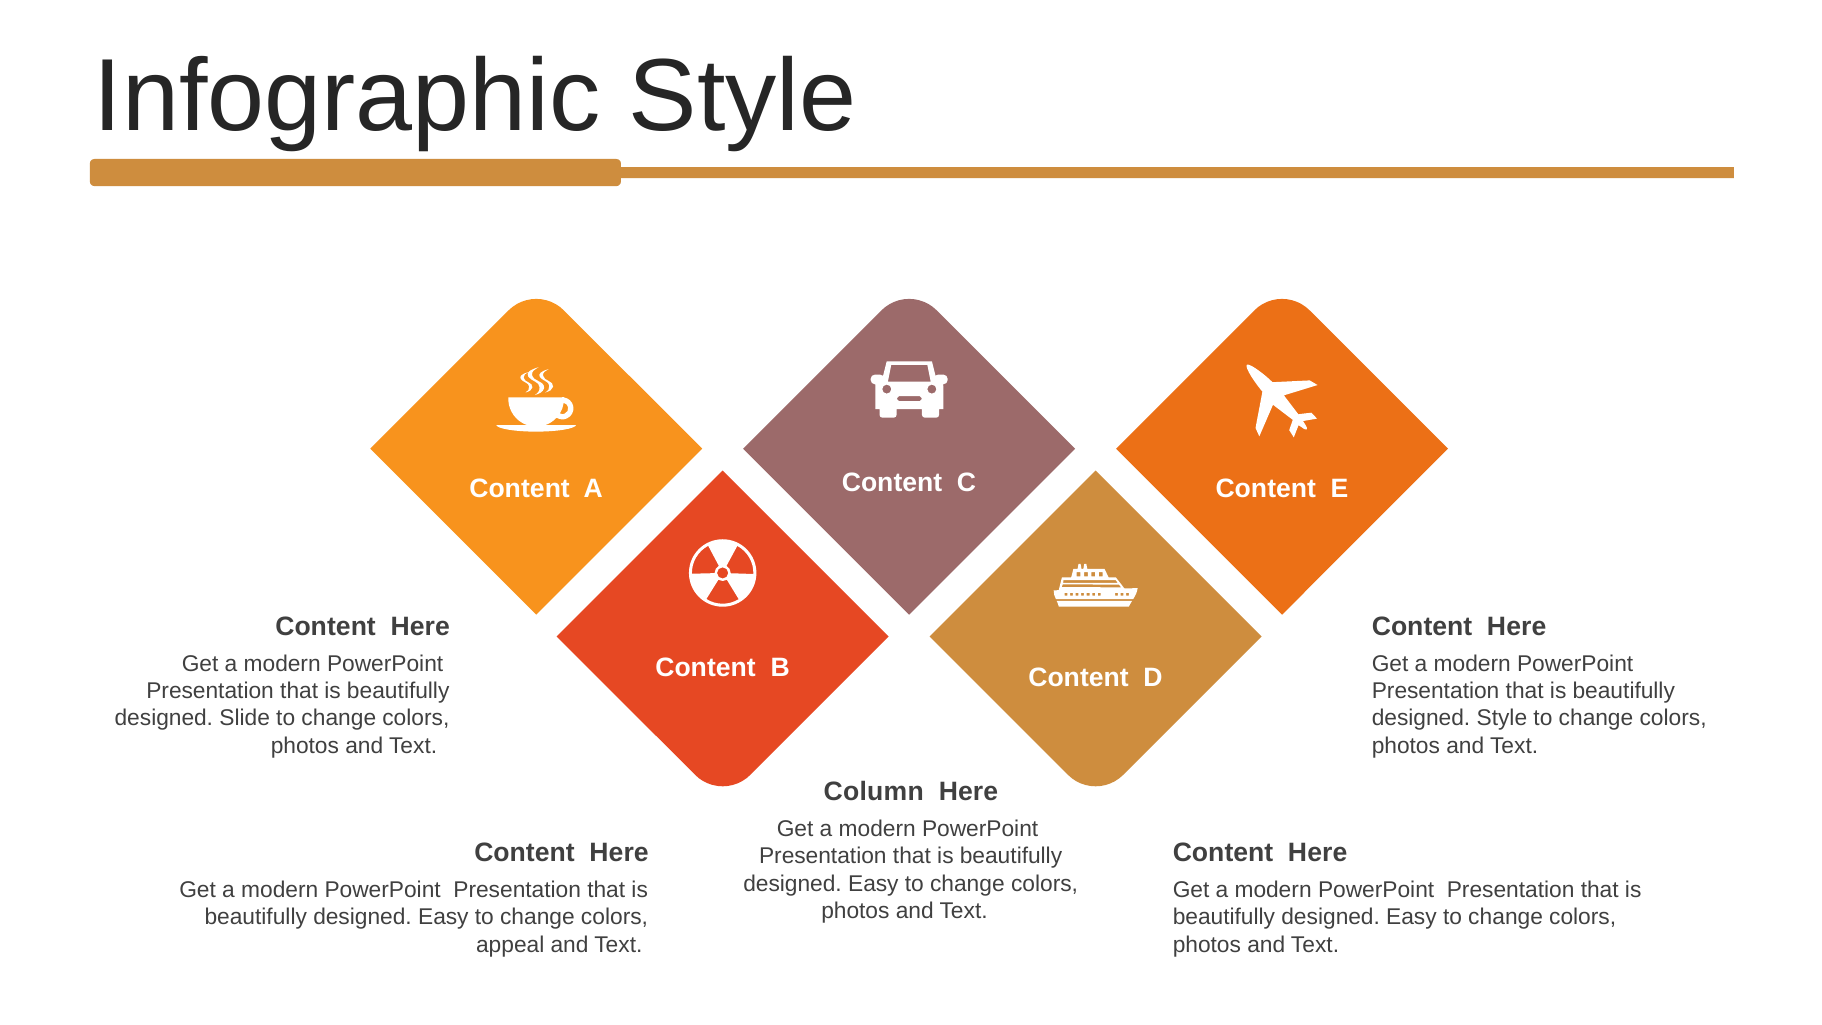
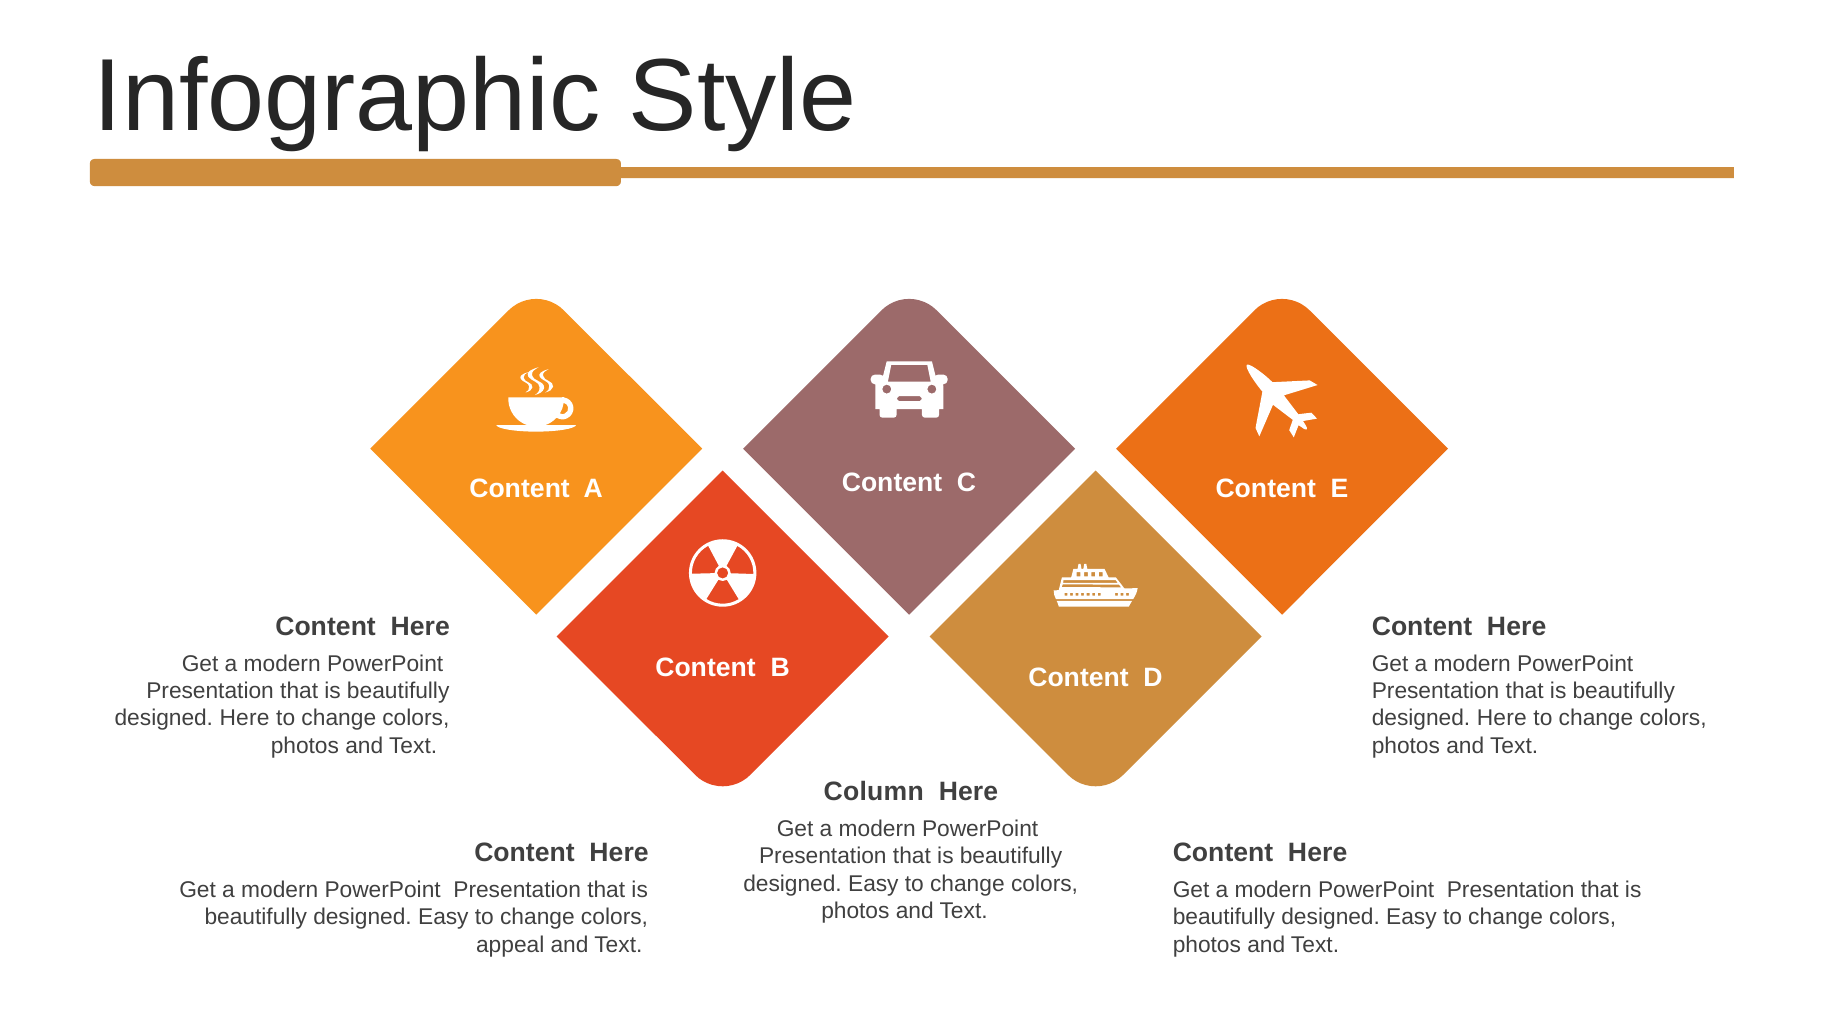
Slide: Slide -> Here (245, 718)
Style: Style -> Here (1502, 718)
